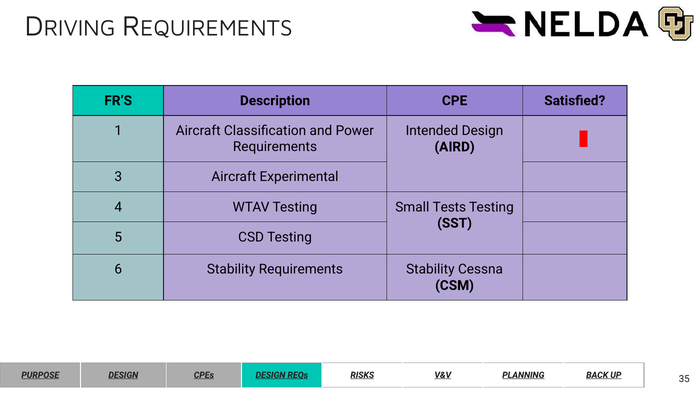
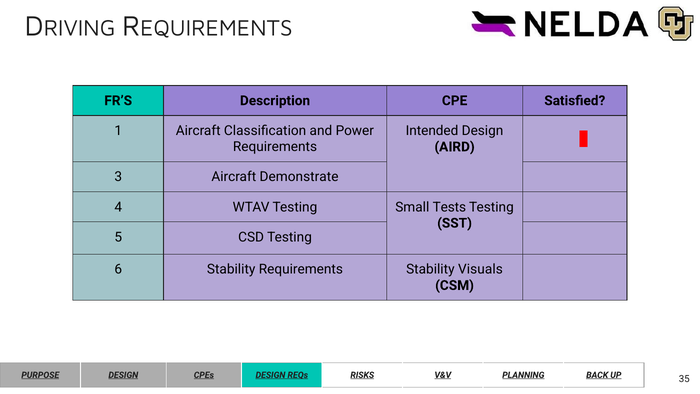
Experimental: Experimental -> Demonstrate (299, 177)
Cessna: Cessna -> Visuals (480, 269)
